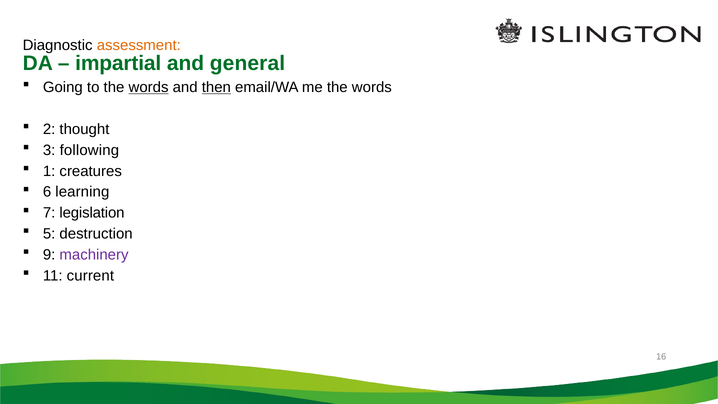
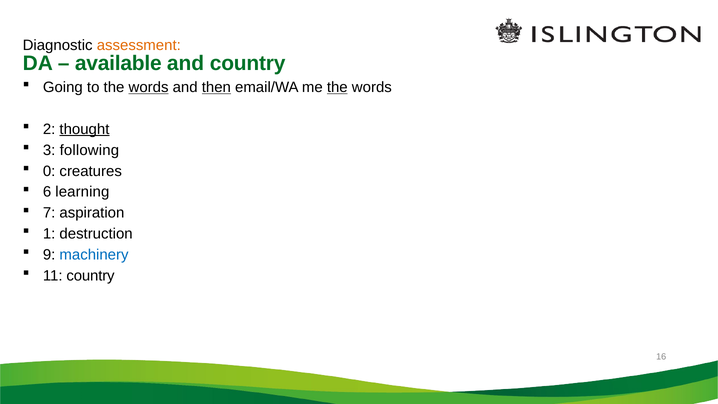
impartial: impartial -> available (118, 63)
and general: general -> country (248, 63)
the underline: none -> present (337, 87)
thought underline: none -> present (84, 129)
1: 1 -> 0 (49, 171)
legislation: legislation -> aspiration (92, 213)
5: 5 -> 1 (49, 234)
machinery colour: purple -> blue (94, 255)
11 current: current -> country (91, 276)
